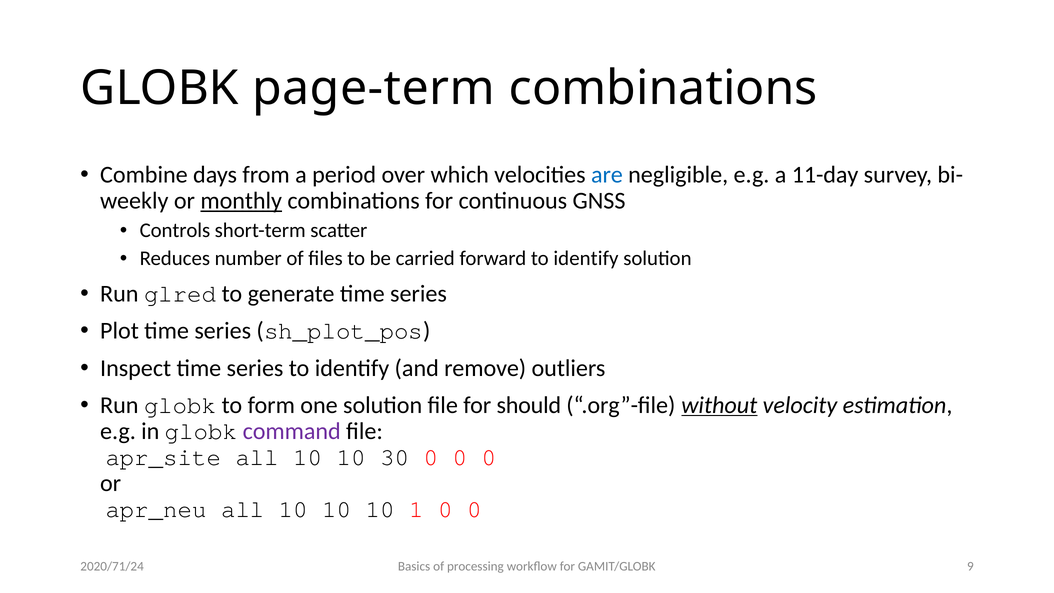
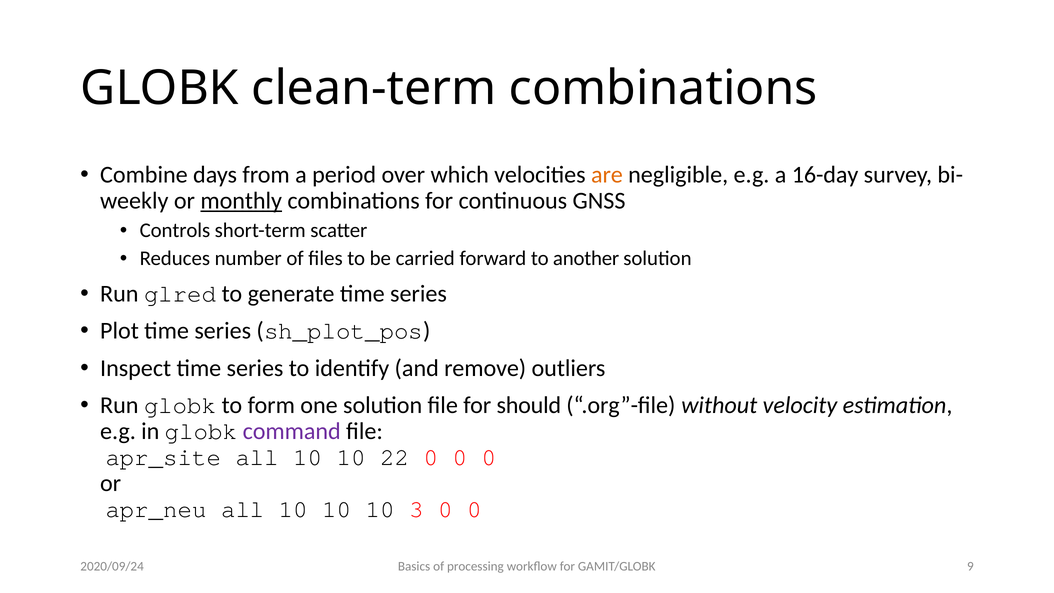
page-term: page-term -> clean-term (374, 89)
are colour: blue -> orange (607, 175)
11-day: 11-day -> 16-day (825, 175)
forward to identify: identify -> another (586, 259)
without underline: present -> none (719, 405)
30: 30 -> 22 (395, 457)
1: 1 -> 3 (416, 509)
2020/71/24: 2020/71/24 -> 2020/09/24 (112, 566)
